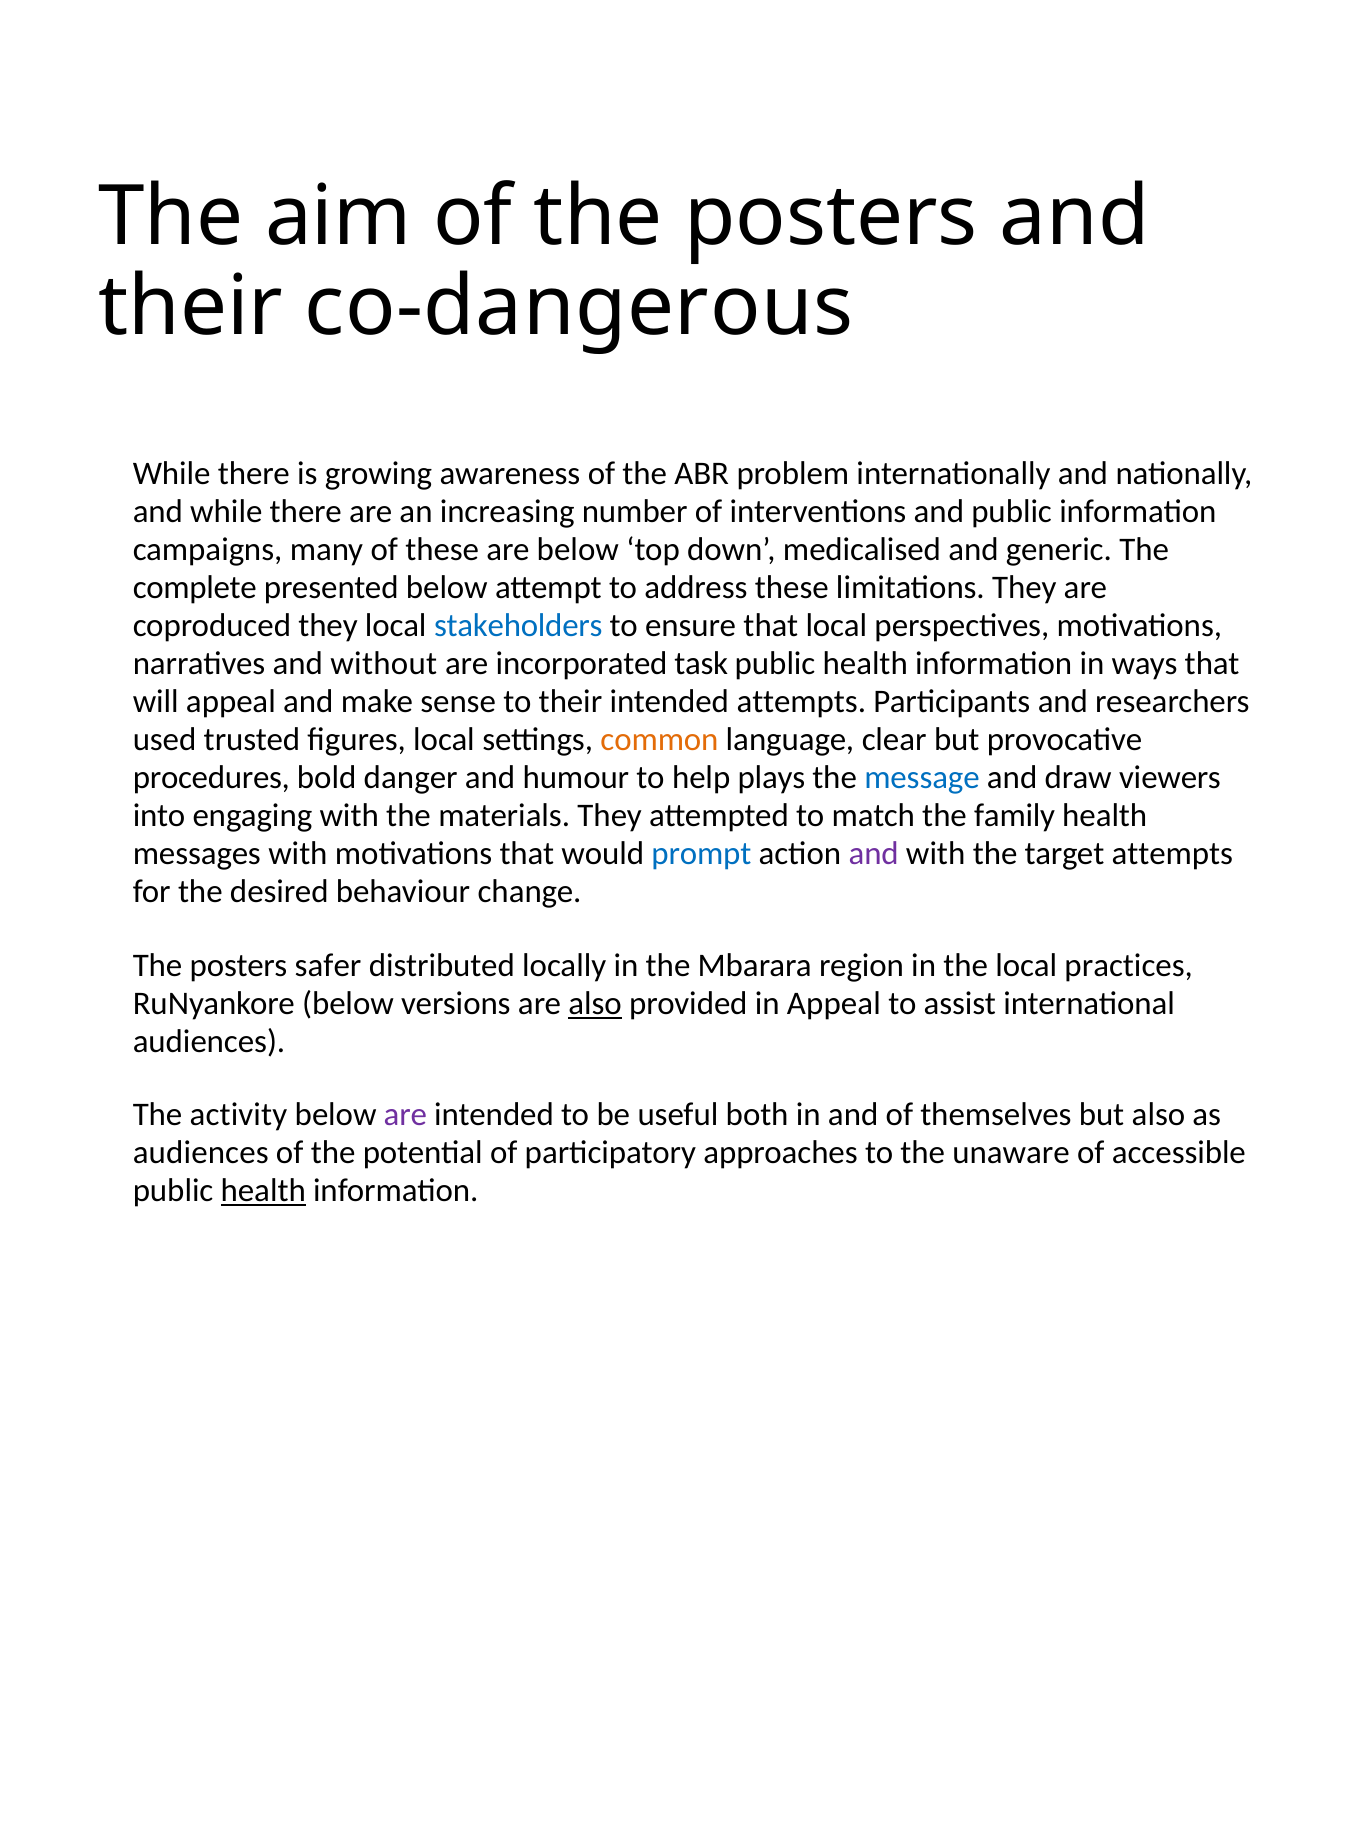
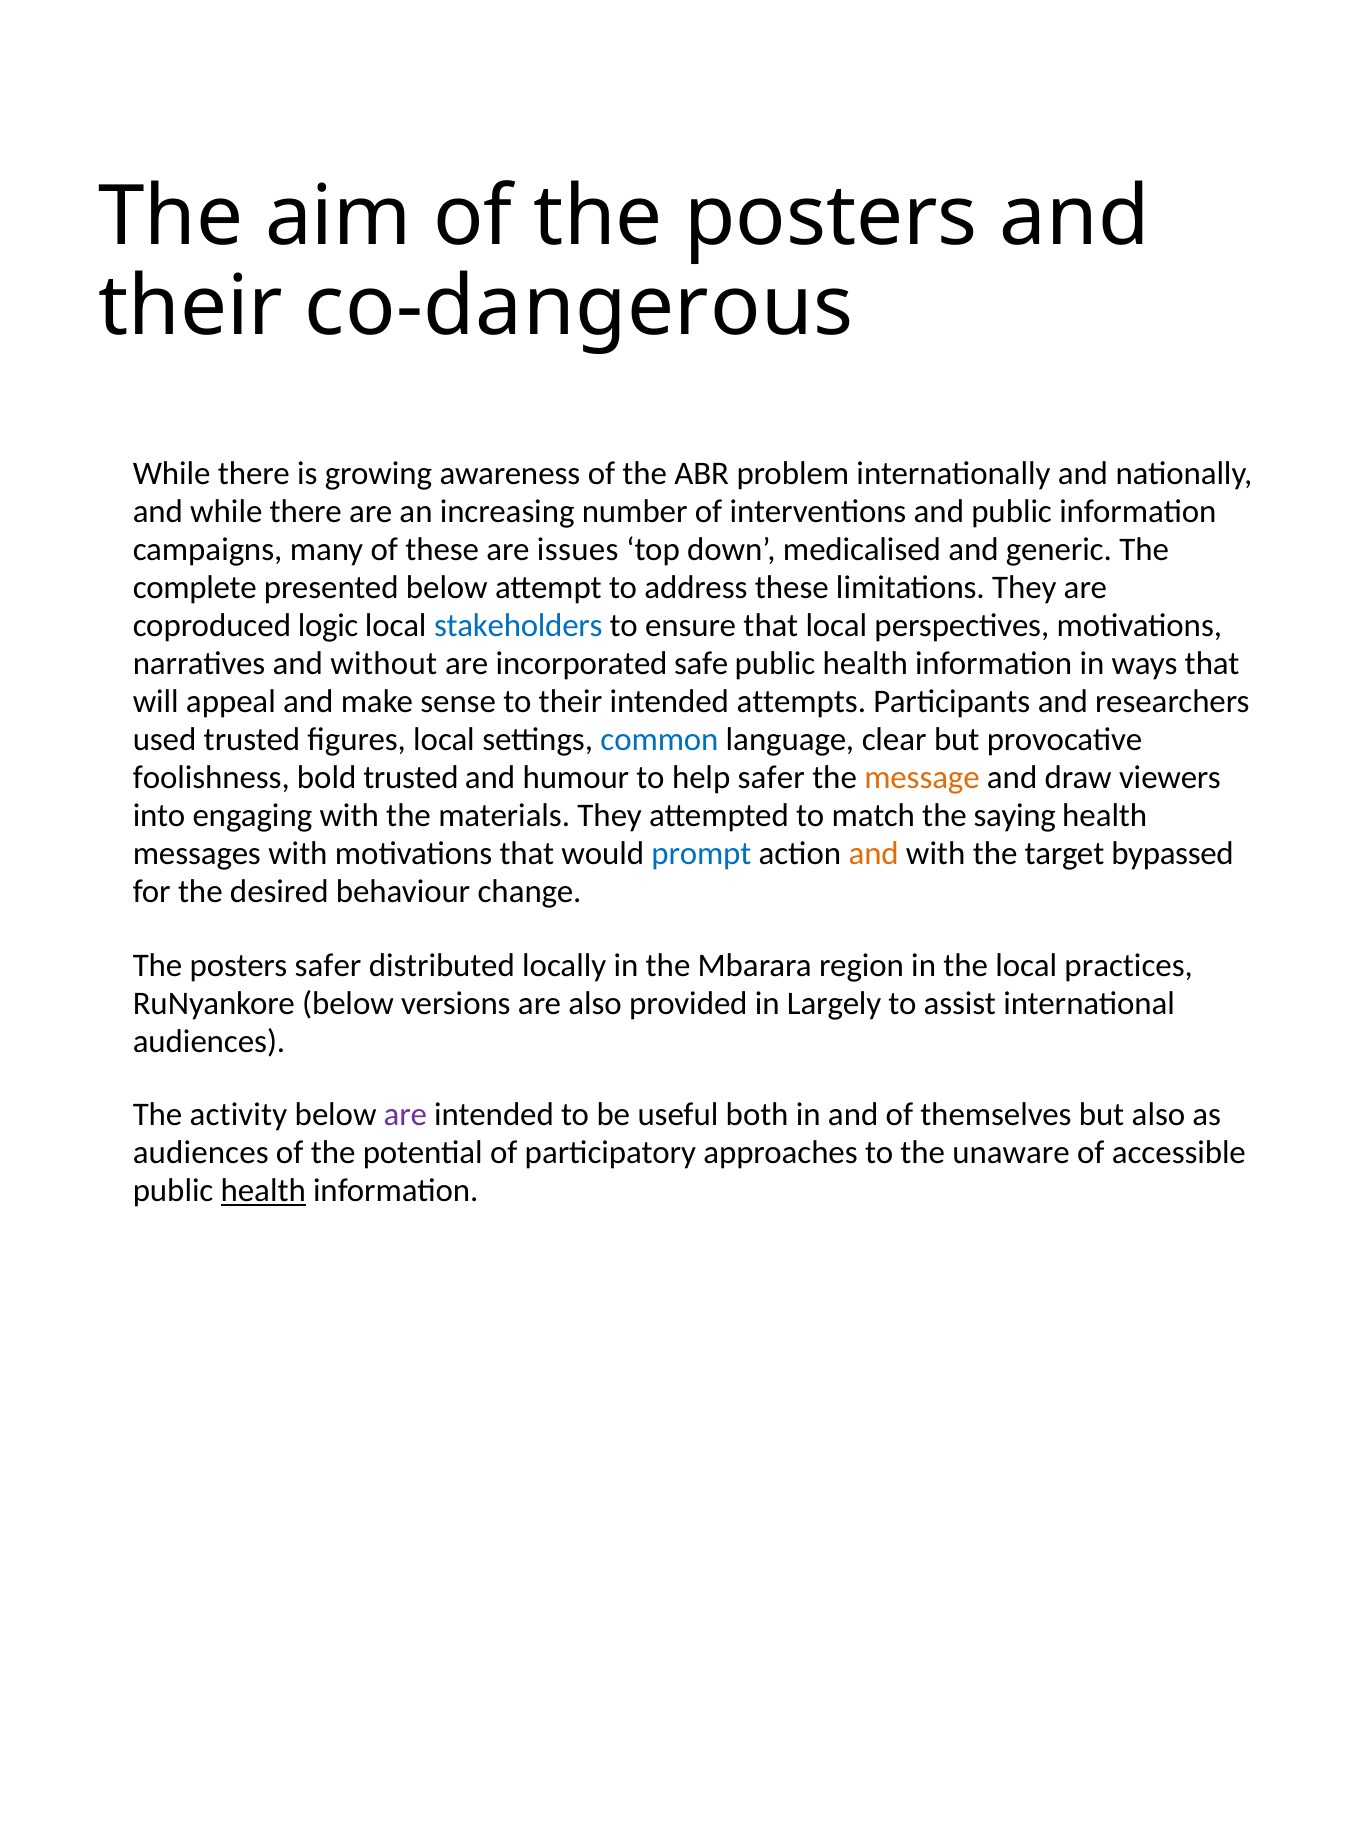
are below: below -> issues (578, 550)
coproduced they: they -> logic (328, 626)
task: task -> safe (701, 664)
common colour: orange -> blue (660, 740)
procedures: procedures -> foolishness (211, 778)
bold danger: danger -> trusted (411, 778)
help plays: plays -> safer (771, 778)
message colour: blue -> orange (922, 778)
family: family -> saying (1015, 816)
and colour: purple -> orange (874, 854)
target attempts: attempts -> bypassed (1172, 854)
also underline: present -> none (595, 1004)
in Appeal: Appeal -> Largely (834, 1004)
